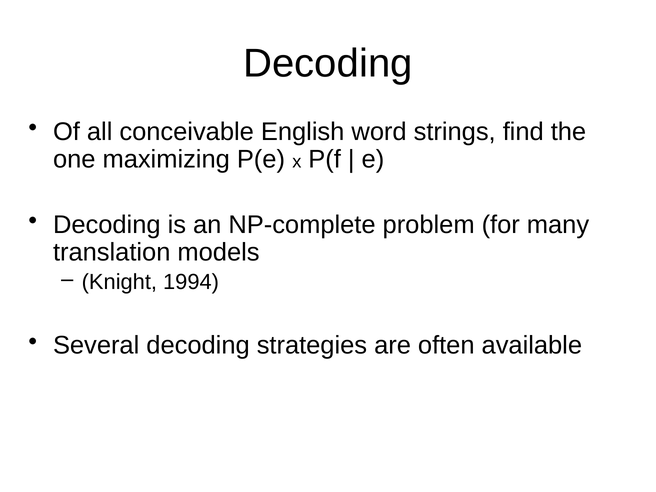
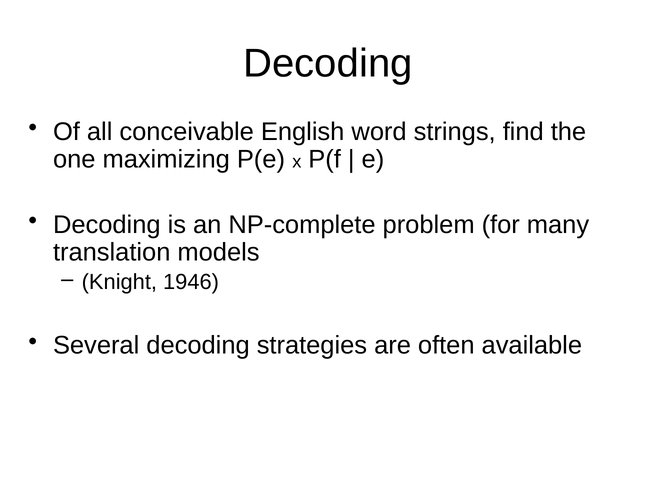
1994: 1994 -> 1946 (191, 282)
